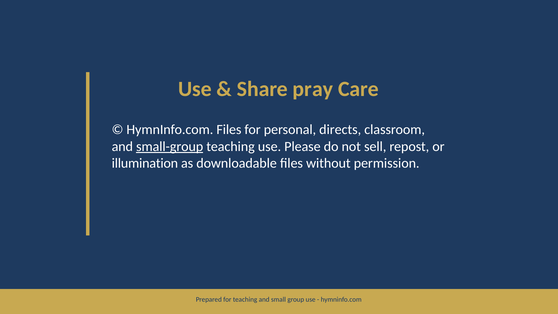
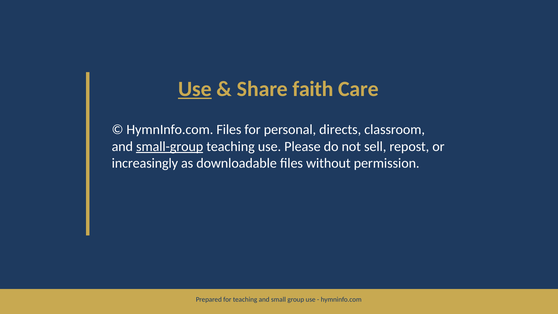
Use underline: none -> present (195, 89)
pray: pray -> faith (313, 89)
illumination: illumination -> increasingly (145, 163)
